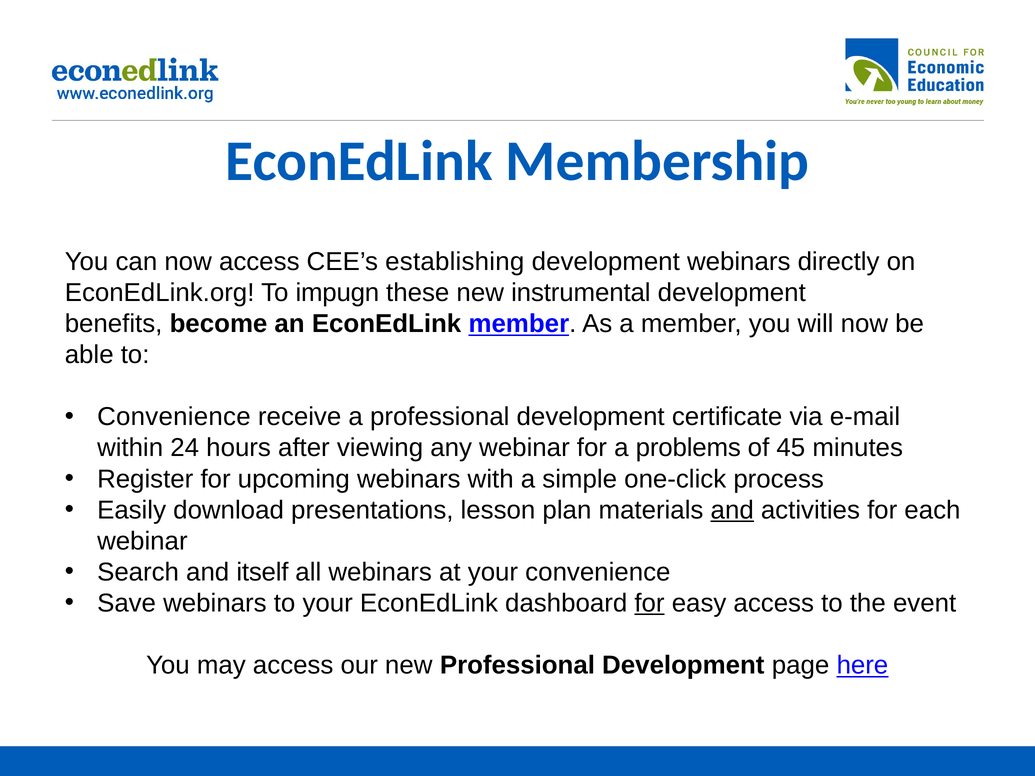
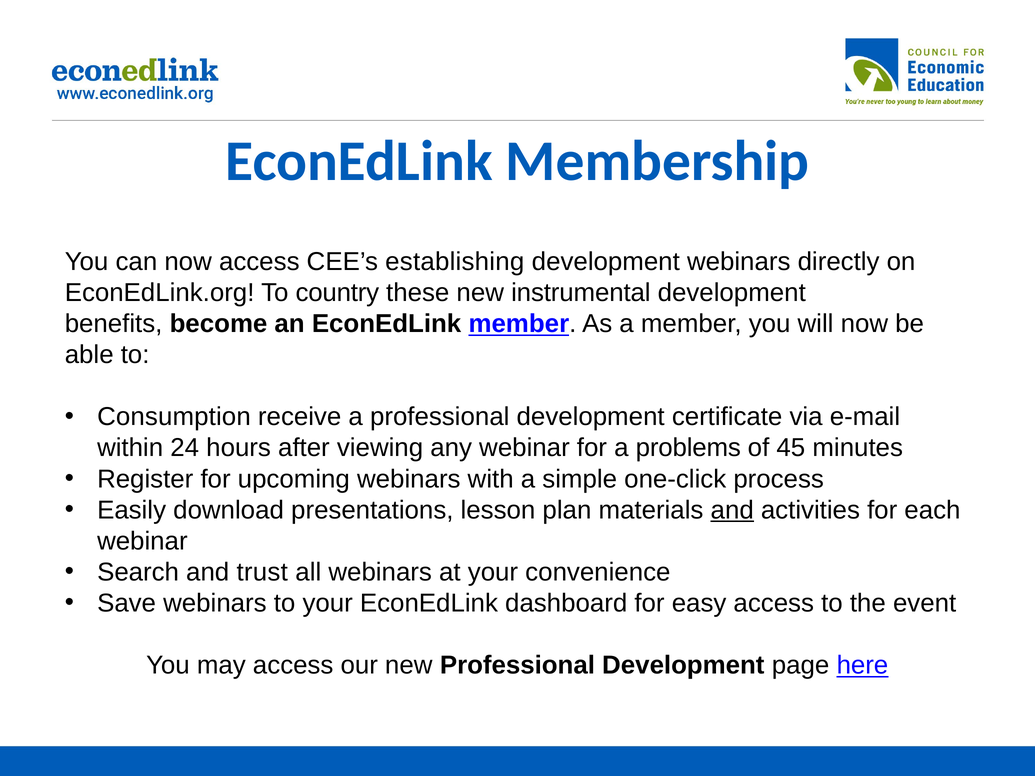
impugn: impugn -> country (337, 293)
Convenience: Convenience -> Consumption (174, 417)
itself: itself -> trust (262, 572)
for underline: present -> none (650, 603)
